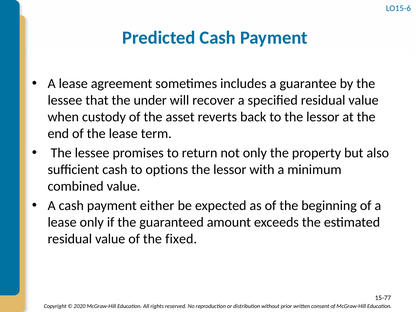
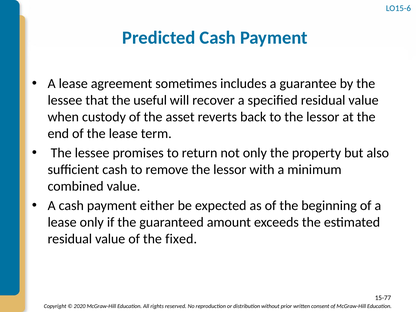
under: under -> useful (150, 100)
options: options -> remove (167, 170)
